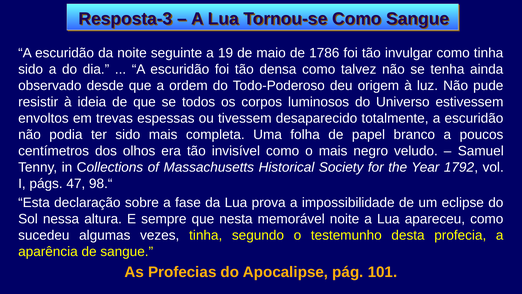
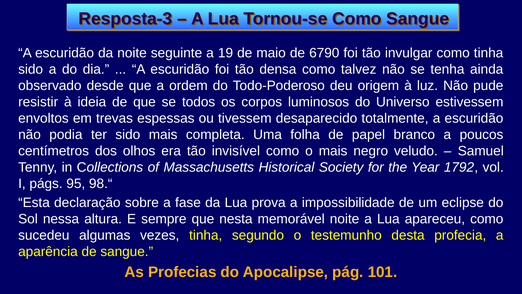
1786: 1786 -> 6790 (324, 53)
47: 47 -> 95 (76, 183)
